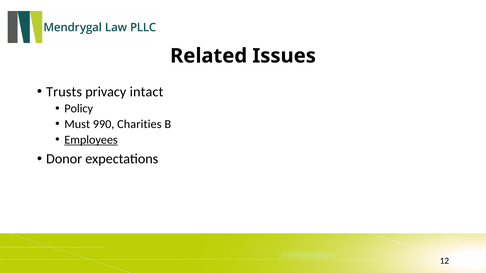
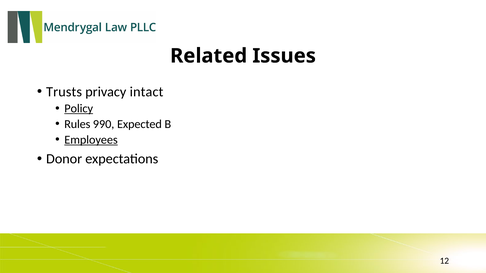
Policy underline: none -> present (79, 109)
Must: Must -> Rules (77, 124)
Charities: Charities -> Expected (139, 124)
